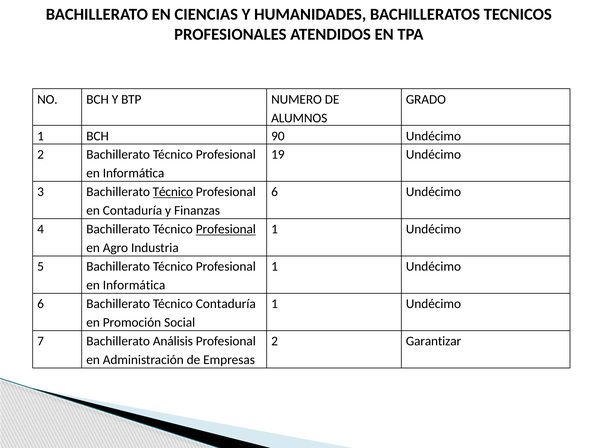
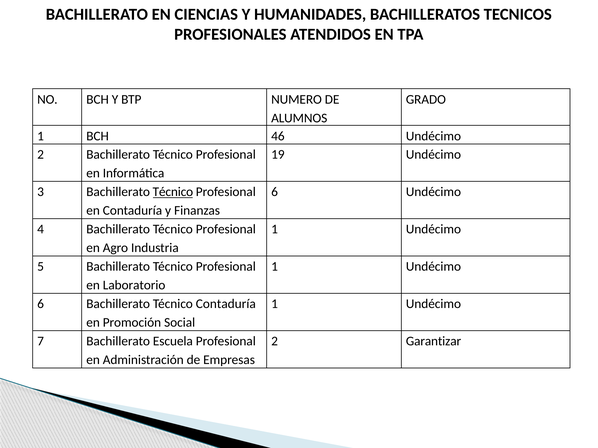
90: 90 -> 46 (278, 136)
Profesional underline: present -> none (226, 230)
Informática: Informática -> Laboratorio (134, 286)
Análisis: Análisis -> Escuela (173, 342)
